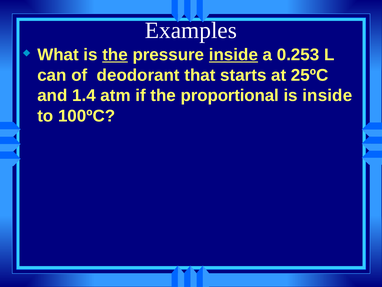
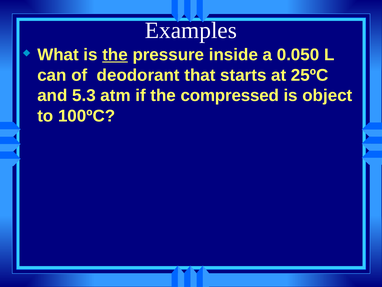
inside underline: present -> none (233, 55)
0.253: 0.253 -> 0.050 (298, 55)
1.4: 1.4 -> 5.3 (84, 95)
proportional: proportional -> compressed (230, 95)
is inside: inside -> object (327, 95)
